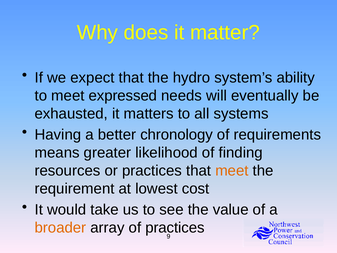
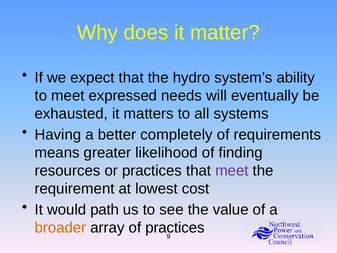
chronology: chronology -> completely (177, 135)
meet colour: orange -> purple (232, 170)
take: take -> path (105, 209)
